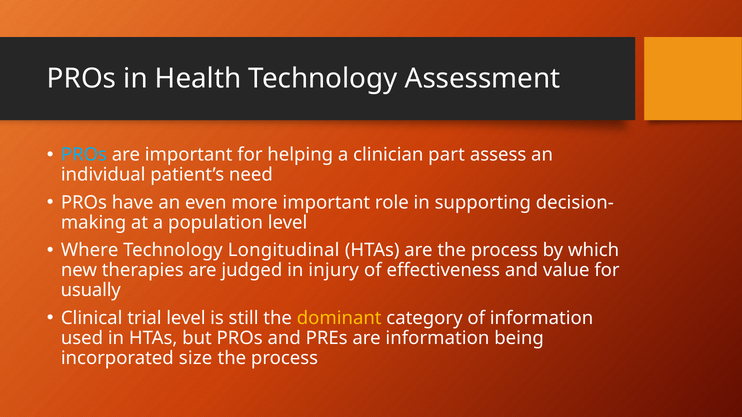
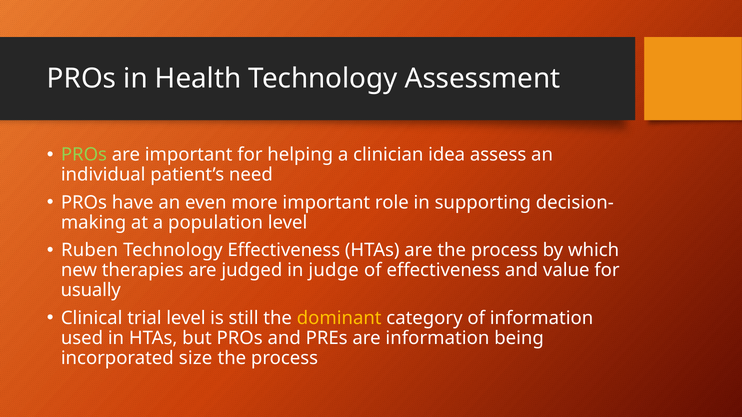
PROs colour: light blue -> light green (84, 155)
part: part -> idea (447, 155)
Where: Where -> Ruben (90, 250)
Technology Longitudinal: Longitudinal -> Effectiveness (284, 250)
injury: injury -> judge (334, 271)
